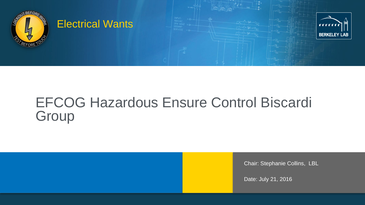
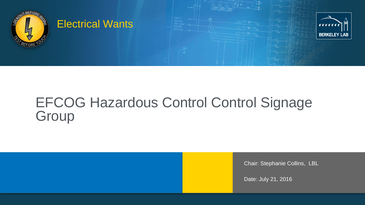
Hazardous Ensure: Ensure -> Control (185, 103)
Biscardi: Biscardi -> Signage (287, 103)
